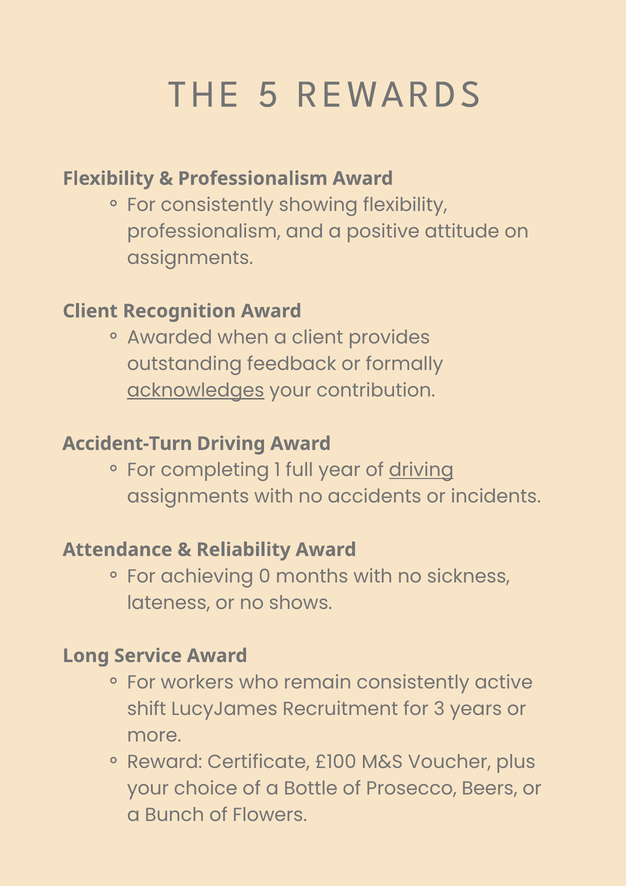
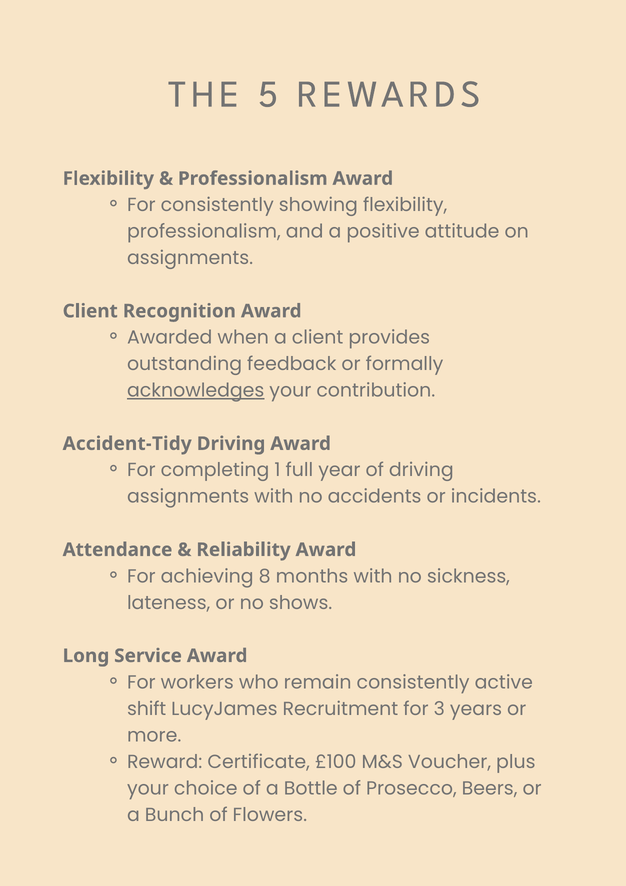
Accident-Turn: Accident-Turn -> Accident-Tidy (127, 444)
driving underline: present -> none (421, 470)
0: 0 -> 8 (265, 576)
